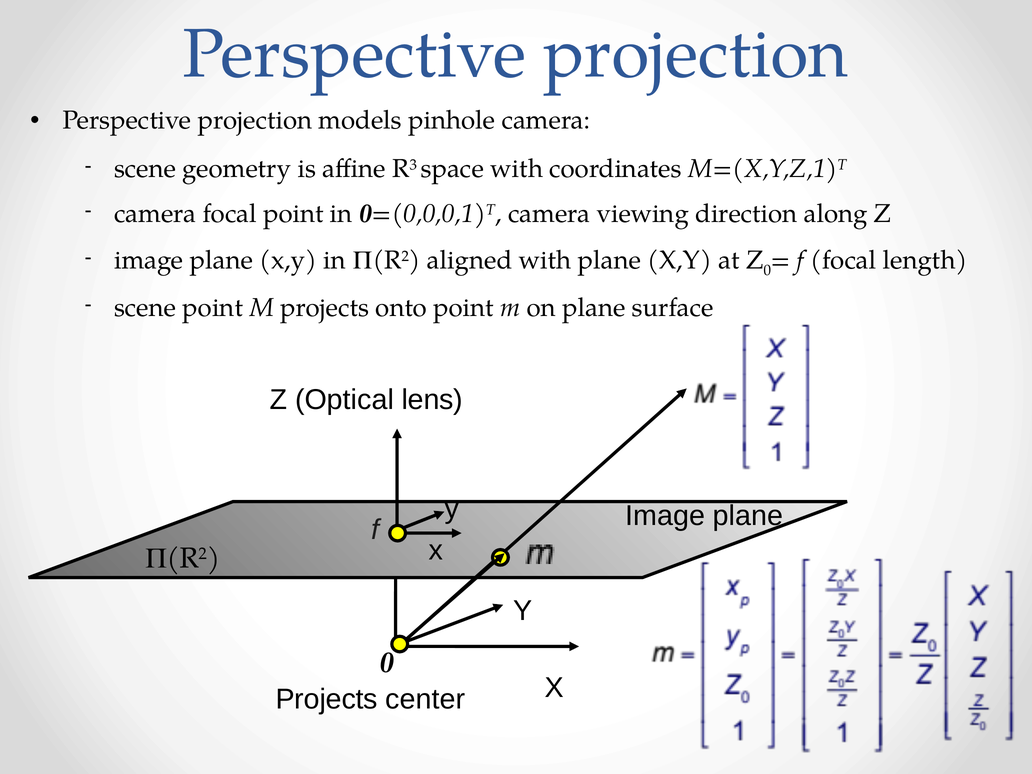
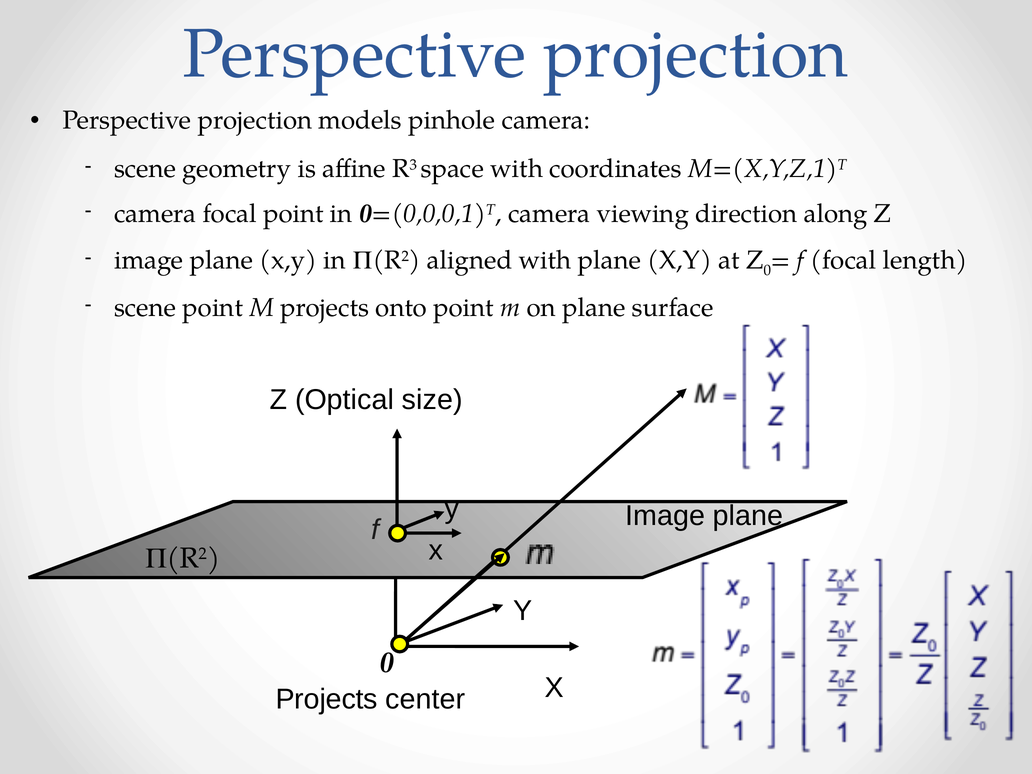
lens: lens -> size (432, 400)
